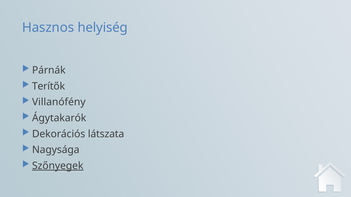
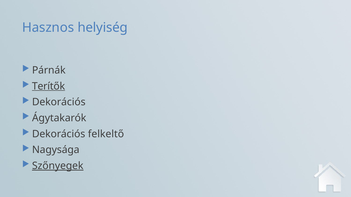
Terítők underline: none -> present (49, 86)
Villanófény: Villanófény -> Dekorációs (59, 102)
látszata: látszata -> felkeltő (106, 134)
